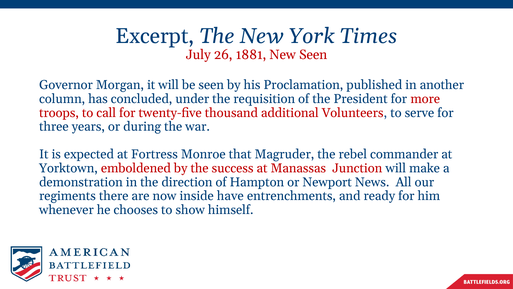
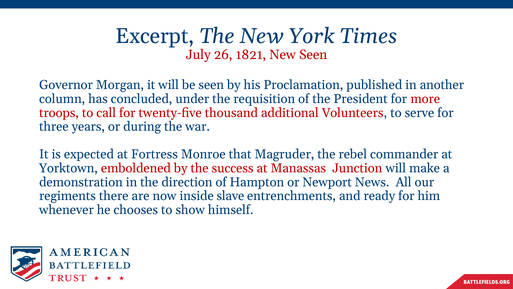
1881: 1881 -> 1821 (251, 55)
have: have -> slave (230, 196)
